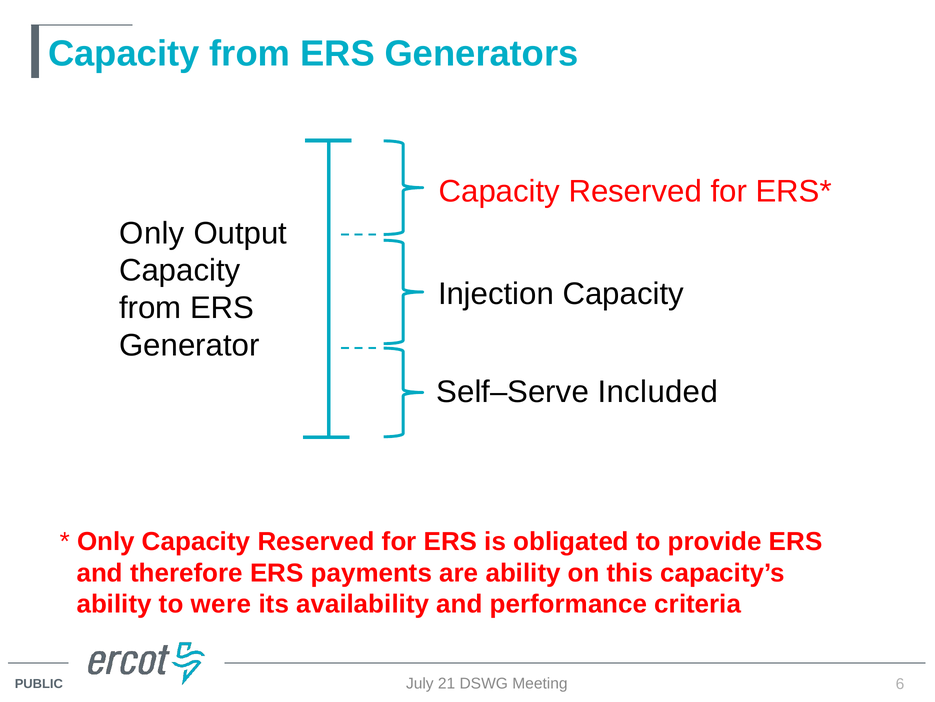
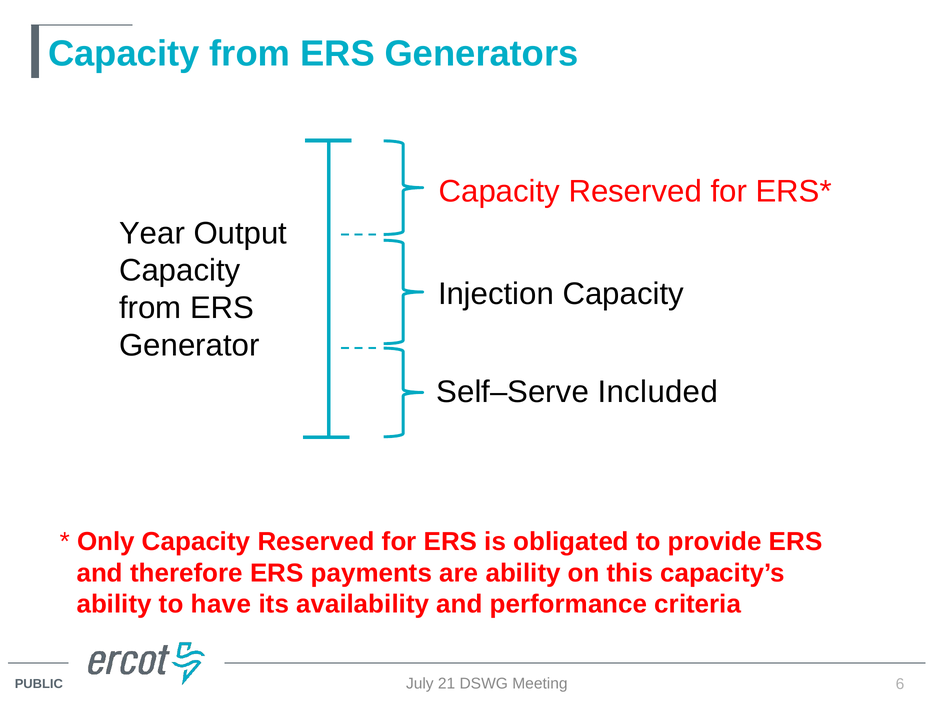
Only: Only -> Year (152, 233)
were: were -> have (221, 604)
